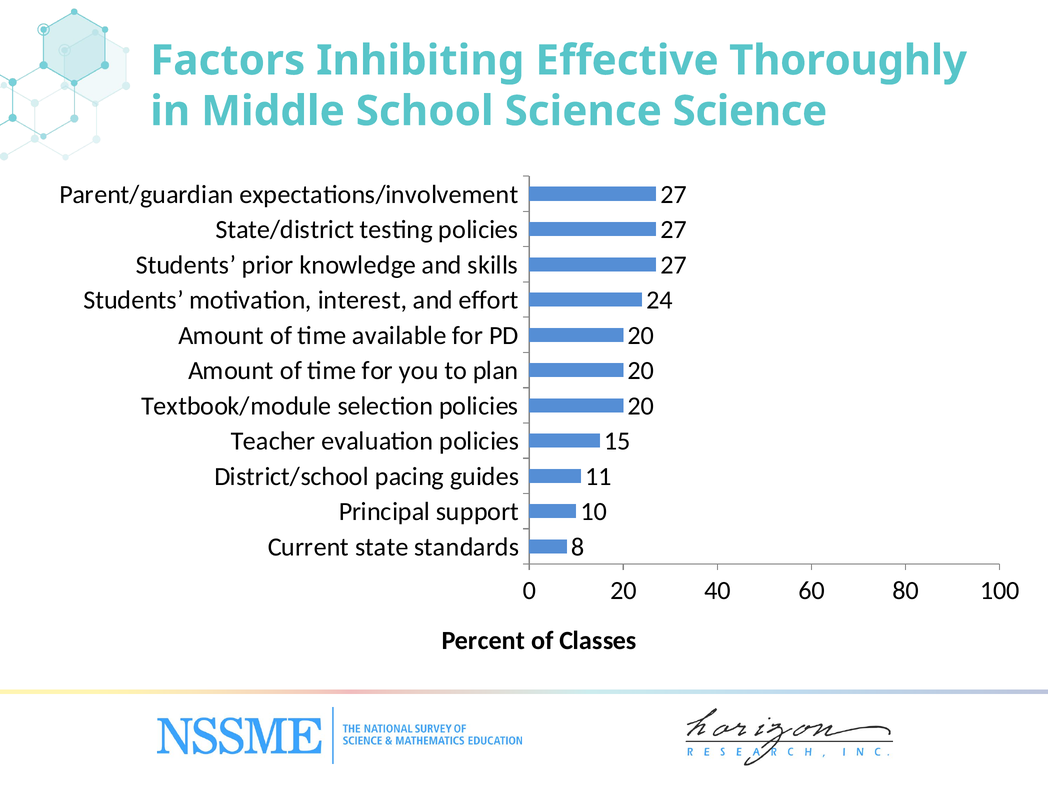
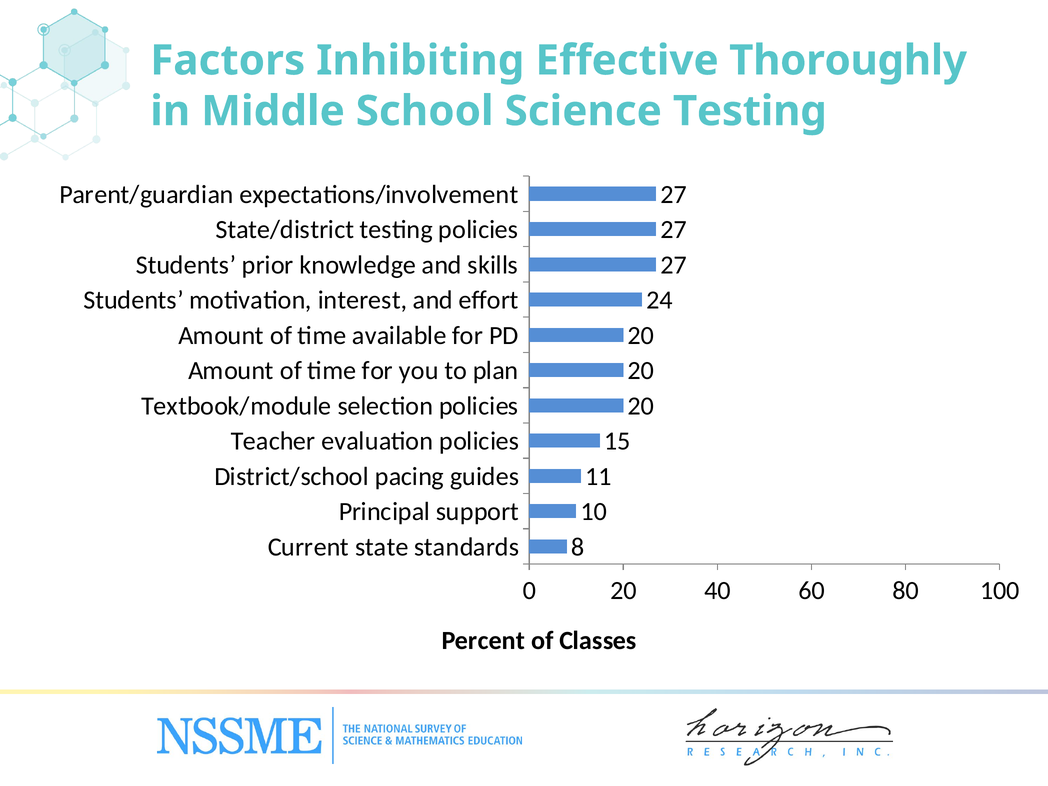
Science Science: Science -> Testing (750, 111)
